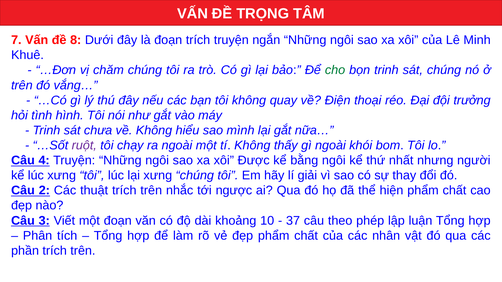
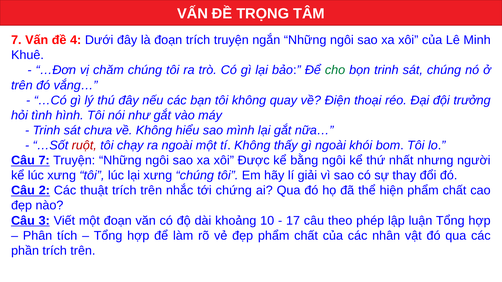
8: 8 -> 4 (76, 40)
ruột colour: purple -> red (84, 146)
Câu 4: 4 -> 7 (44, 161)
ngược: ngược -> chứng (234, 191)
37: 37 -> 17 (293, 221)
